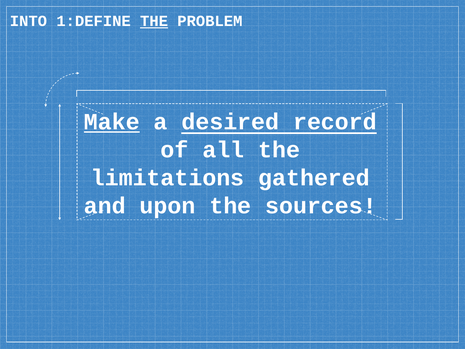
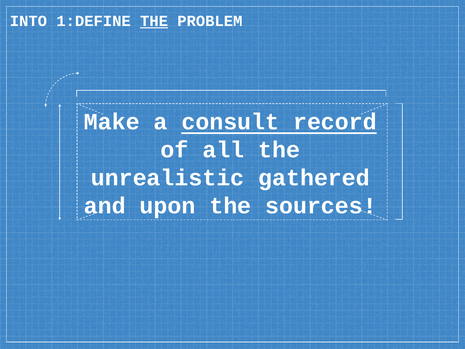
Make underline: present -> none (112, 122)
desired: desired -> consult (230, 122)
limitations: limitations -> unrealistic (168, 178)
